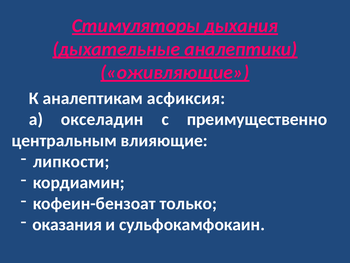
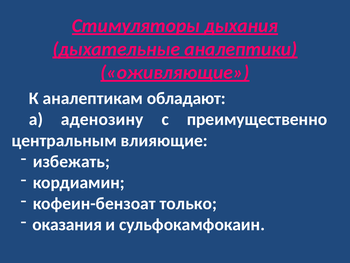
асфиксия: асфиксия -> обладают (186, 98)
окселадин: окселадин -> аденозину (102, 119)
липкости: липкости -> избежать (71, 161)
